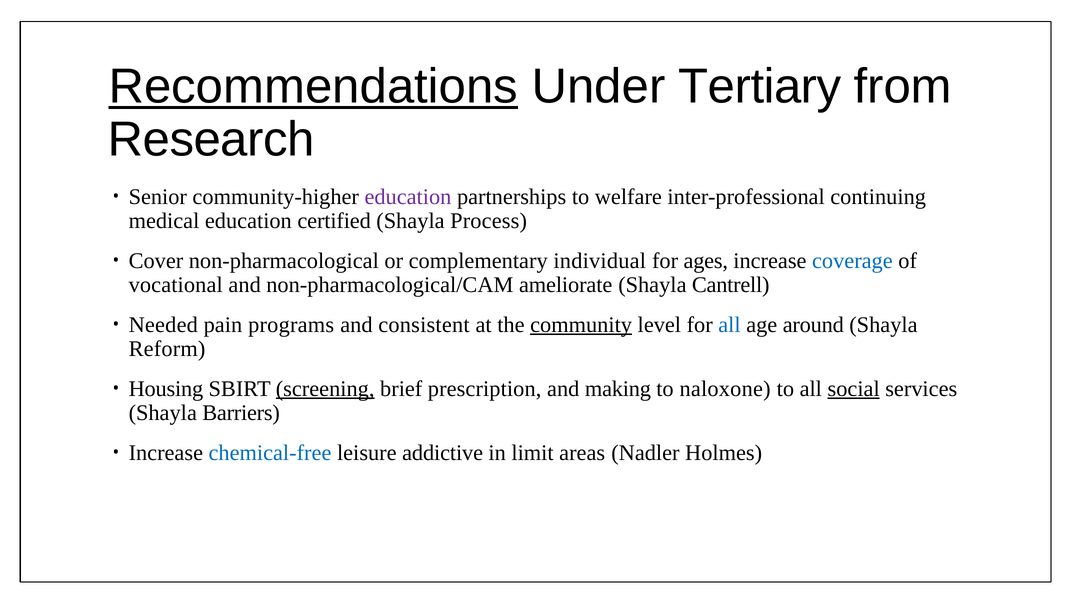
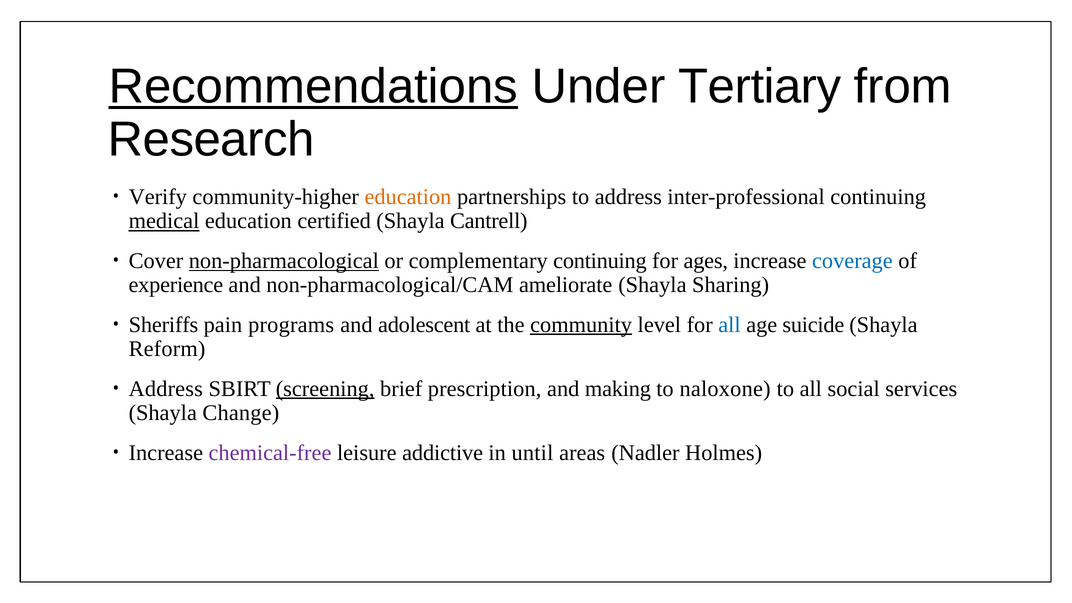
Senior: Senior -> Verify (158, 197)
education colour: purple -> orange (408, 197)
to welfare: welfare -> address (628, 197)
medical underline: none -> present (164, 221)
Process: Process -> Cantrell (489, 221)
non-pharmacological underline: none -> present (284, 261)
complementary individual: individual -> continuing (600, 261)
vocational: vocational -> experience (176, 285)
Cantrell: Cantrell -> Sharing (731, 285)
Needed: Needed -> Sheriffs (163, 325)
consistent: consistent -> adolescent (424, 325)
around: around -> suicide (813, 325)
Housing: Housing -> Address (166, 389)
social underline: present -> none (854, 389)
Barriers: Barriers -> Change (241, 413)
chemical-free colour: blue -> purple (270, 453)
limit: limit -> until (532, 453)
